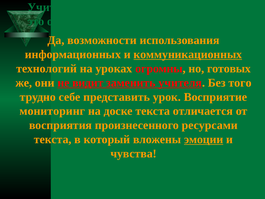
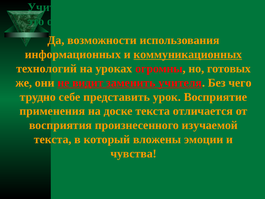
того: того -> чего (240, 83)
мониторинг: мониторинг -> применения (52, 111)
ресурсами: ресурсами -> изучаемой (210, 125)
эмоции underline: present -> none (204, 139)
